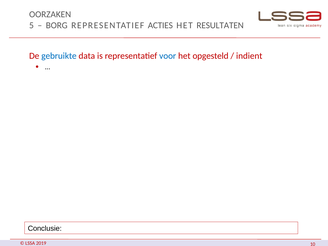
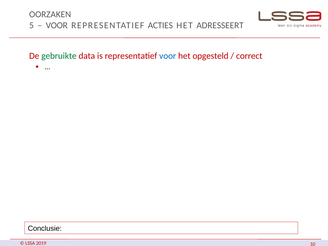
BORG: BORG -> VOOR (57, 25)
RESULTATEN: RESULTATEN -> ADRESSEERT (220, 25)
gebruikte colour: blue -> green (59, 56)
indient: indient -> correct (249, 56)
